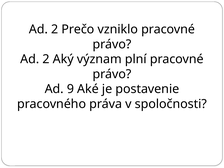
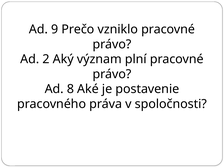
2: 2 -> 9 (55, 29)
9: 9 -> 8 (70, 89)
